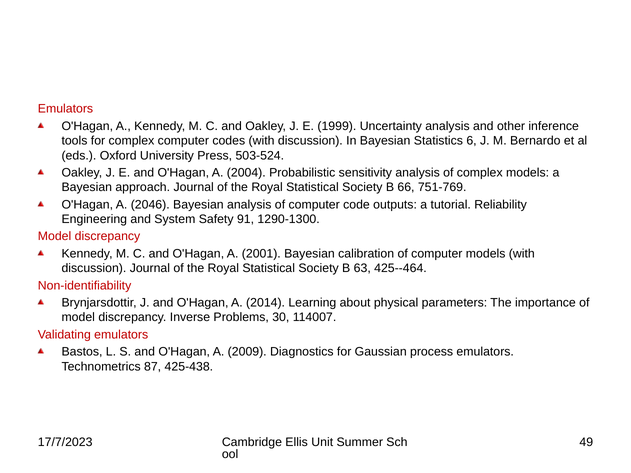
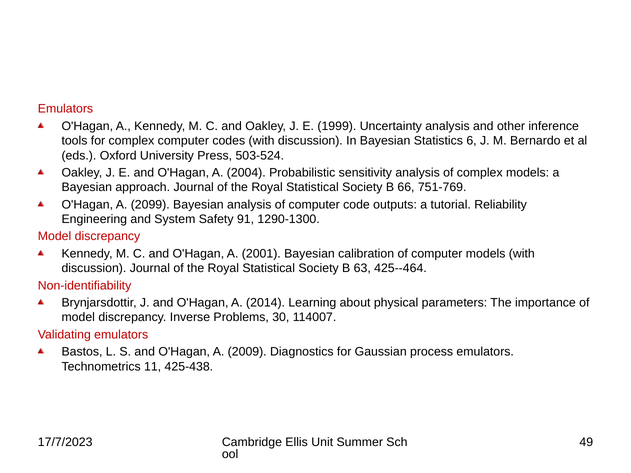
2046: 2046 -> 2099 (150, 205)
87: 87 -> 11 (153, 367)
